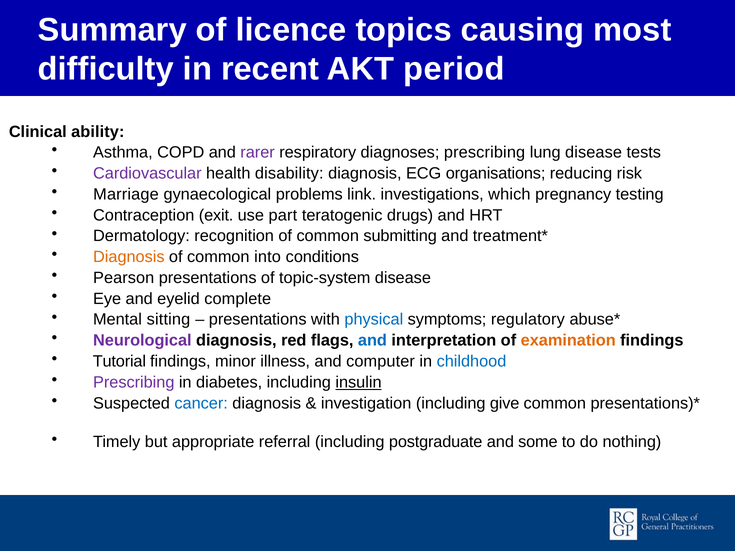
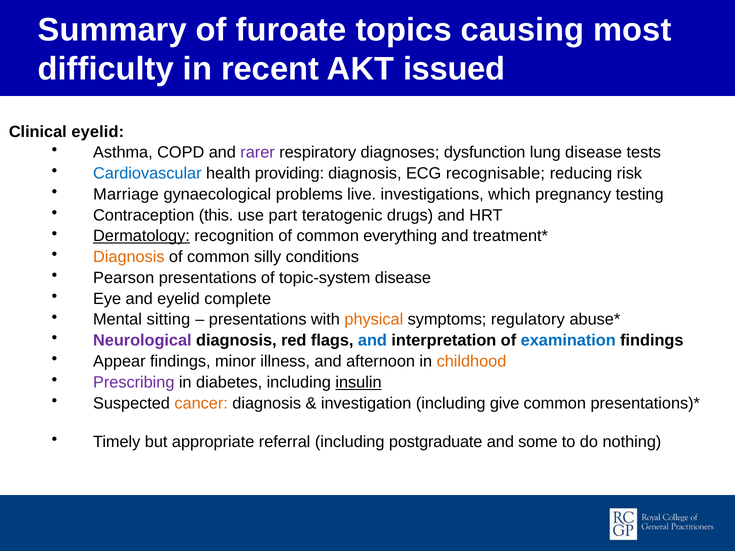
licence: licence -> furoate (291, 30)
period: period -> issued (454, 69)
Clinical ability: ability -> eyelid (98, 132)
diagnoses prescribing: prescribing -> dysfunction (485, 153)
Cardiovascular colour: purple -> blue (147, 174)
disability: disability -> providing (289, 174)
organisations: organisations -> recognisable (495, 174)
link: link -> live (362, 194)
exit: exit -> this (216, 215)
Dermatology underline: none -> present (141, 236)
submitting: submitting -> everything (400, 236)
into: into -> silly (268, 257)
physical colour: blue -> orange (374, 320)
examination colour: orange -> blue (568, 341)
Tutorial: Tutorial -> Appear (119, 362)
computer: computer -> afternoon (381, 362)
childhood colour: blue -> orange (471, 362)
cancer colour: blue -> orange (201, 403)
